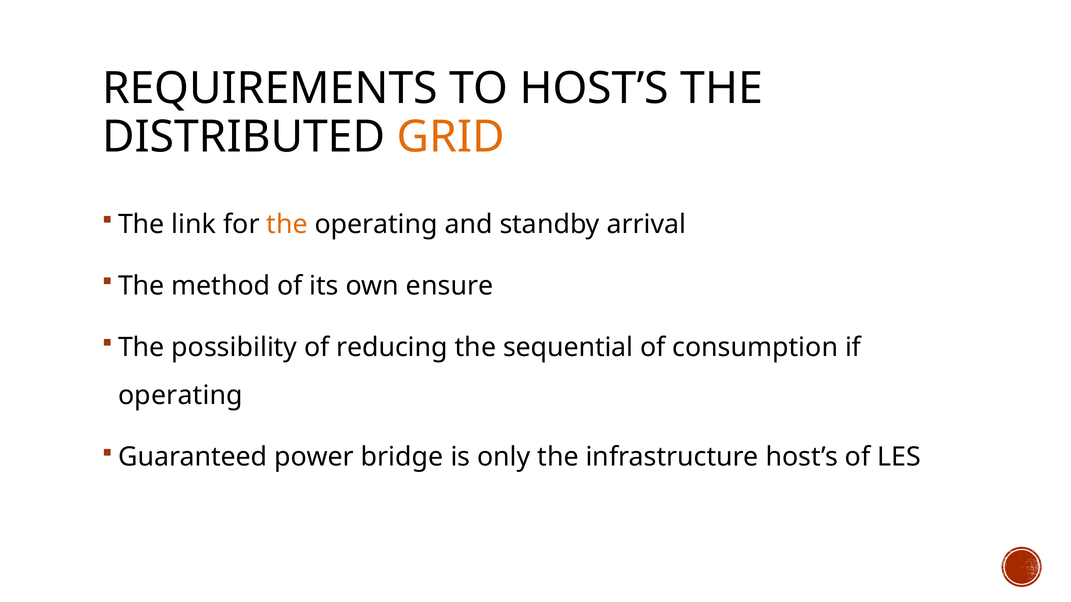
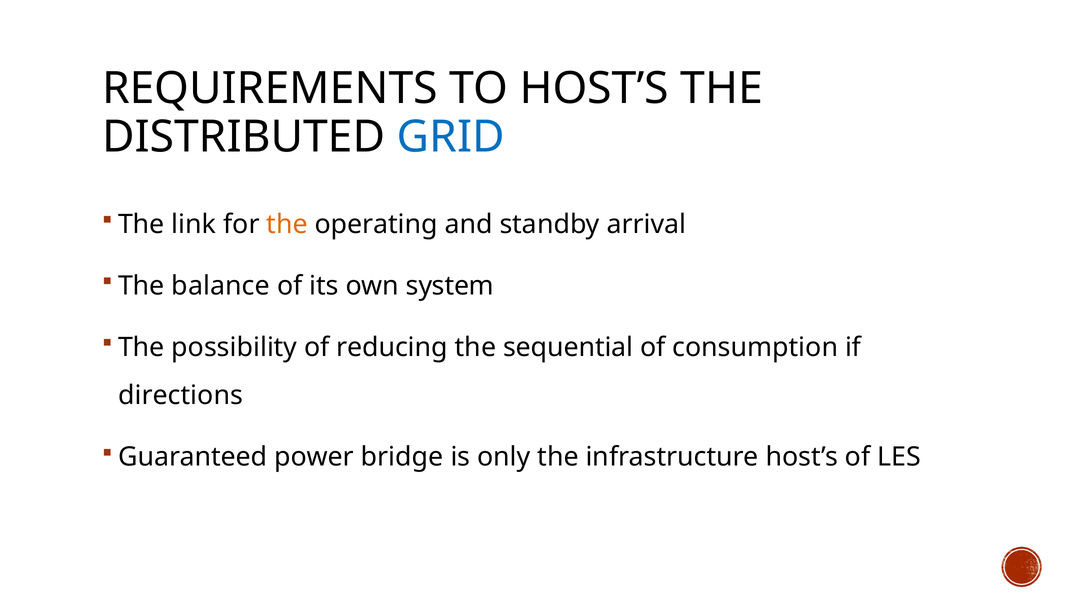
GRID colour: orange -> blue (451, 137)
method: method -> balance (221, 286)
ensure: ensure -> system (450, 286)
operating: operating -> directions (181, 396)
